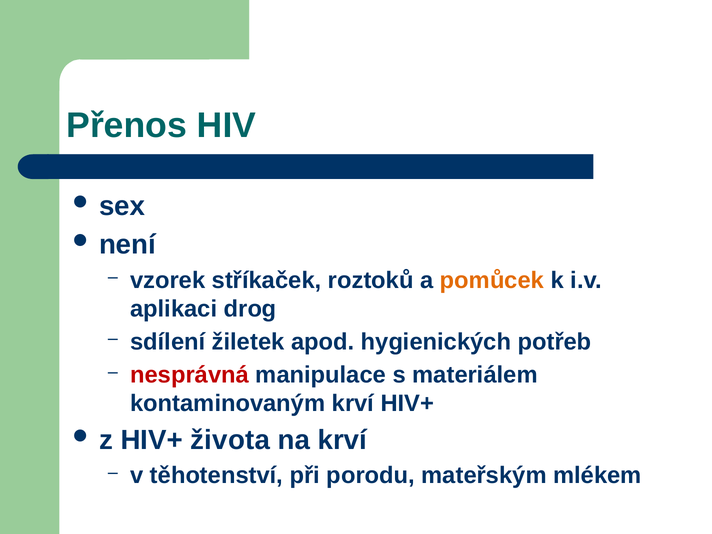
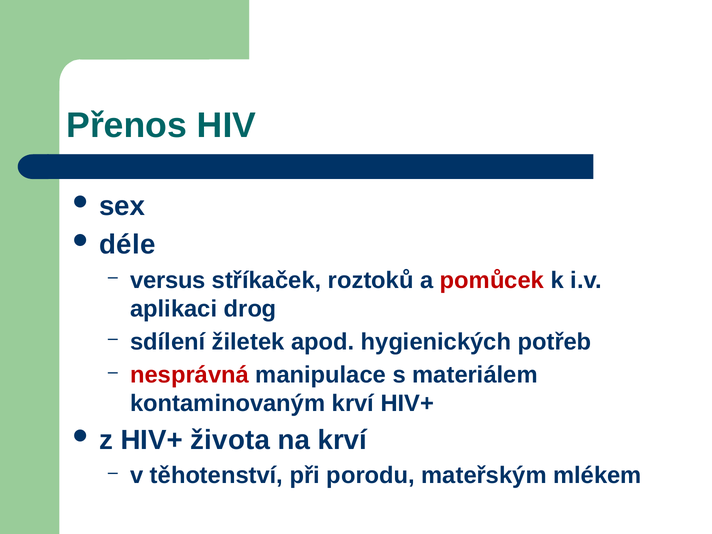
není: není -> déle (127, 245)
vzorek: vzorek -> versus (168, 280)
pomůcek colour: orange -> red (492, 280)
